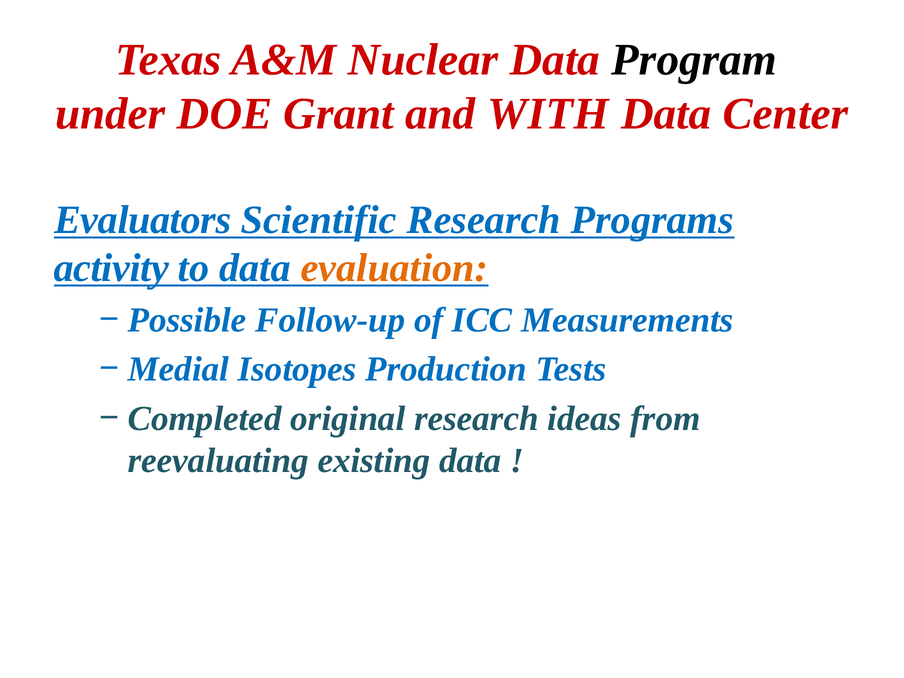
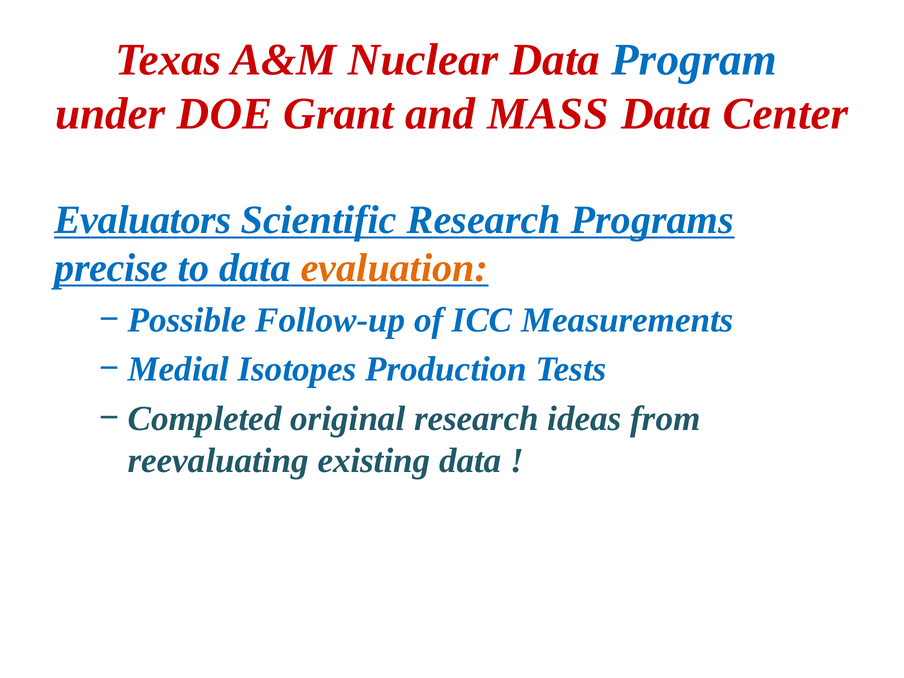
Program colour: black -> blue (694, 60)
WITH: WITH -> MASS (548, 114)
activity: activity -> precise (111, 268)
